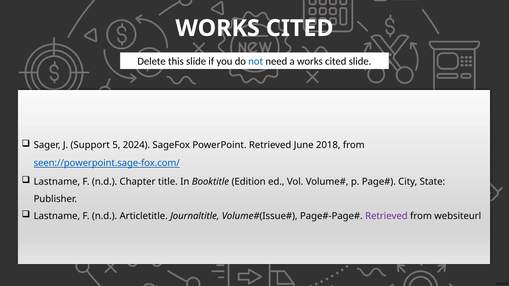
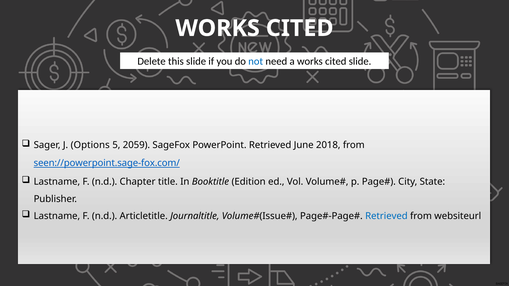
Support: Support -> Options (90, 145)
2024: 2024 -> 2059 (136, 145)
Retrieved colour: purple -> blue (386, 216)
